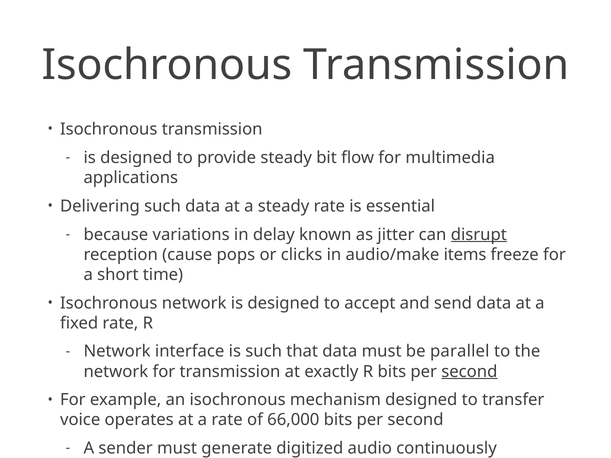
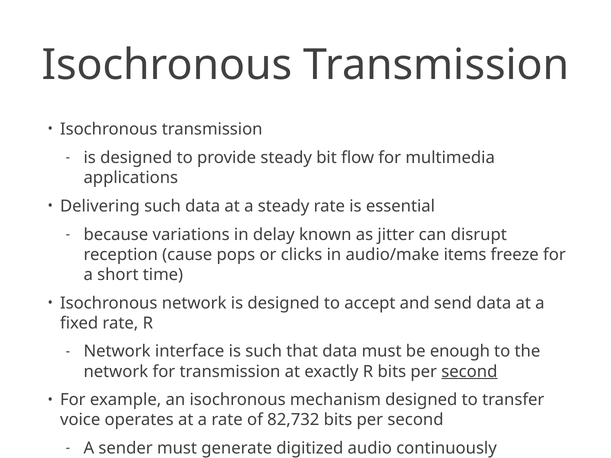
disrupt underline: present -> none (479, 235)
parallel: parallel -> enough (460, 352)
66,000: 66,000 -> 82,732 (293, 420)
